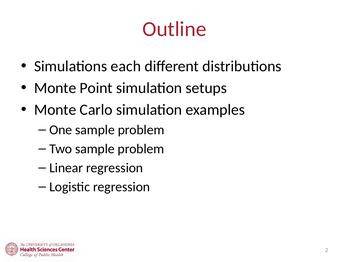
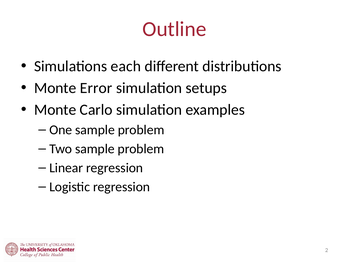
Point: Point -> Error (96, 88)
